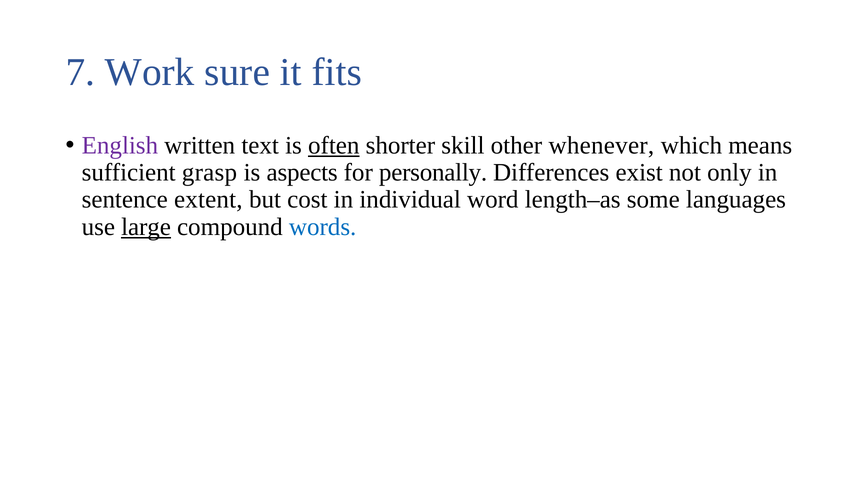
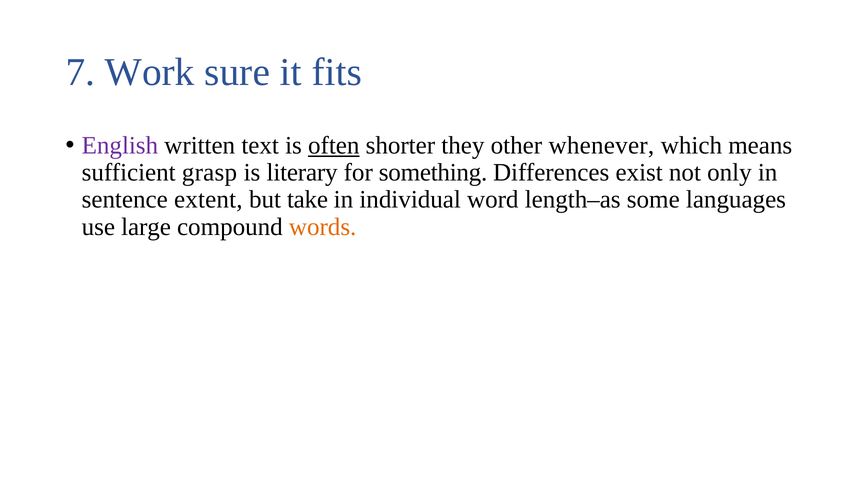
skill: skill -> they (463, 145)
aspects: aspects -> literary (302, 172)
personally: personally -> something (433, 172)
cost: cost -> take (308, 200)
large underline: present -> none (146, 227)
words colour: blue -> orange (323, 227)
